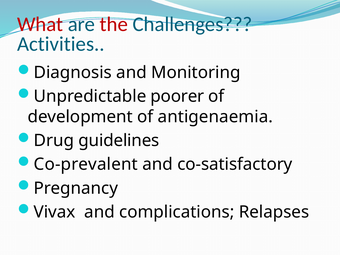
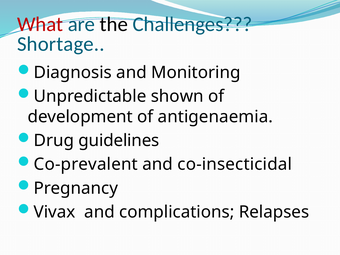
the colour: red -> black (114, 24)
Activities: Activities -> Shortage (61, 44)
poorer: poorer -> shown (177, 96)
co-satisfactory: co-satisfactory -> co-insecticidal (235, 164)
